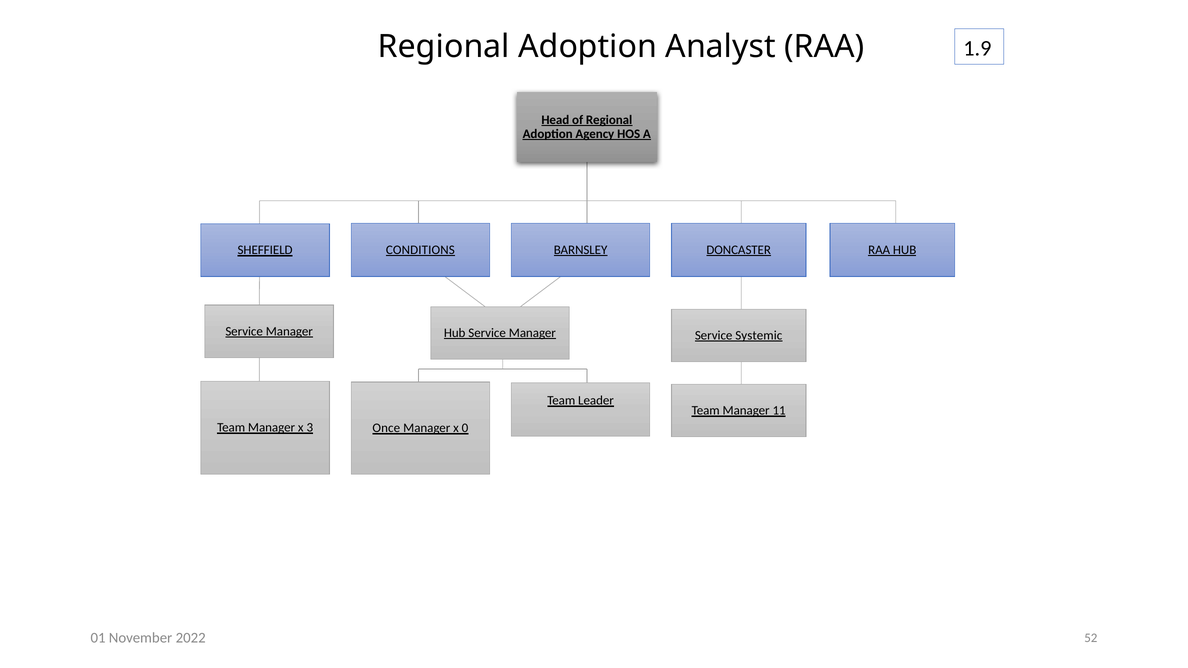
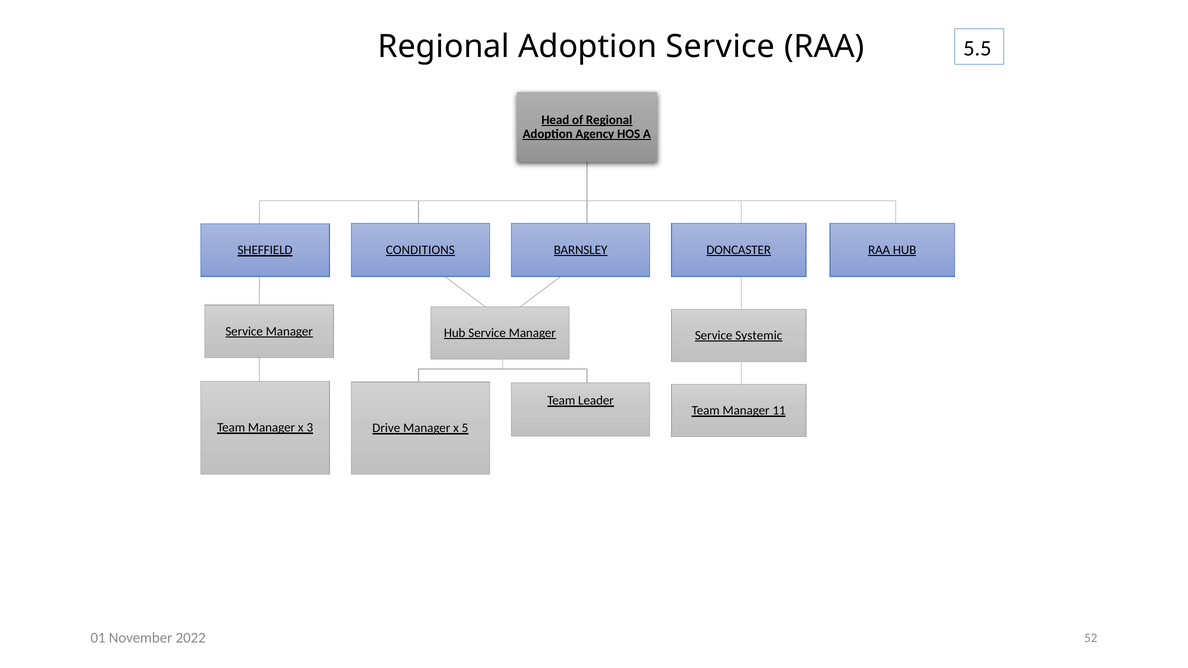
Adoption Analyst: Analyst -> Service (720, 47)
1.9: 1.9 -> 5.5 (977, 48)
Once: Once -> Drive (386, 428)
0: 0 -> 5 (465, 428)
